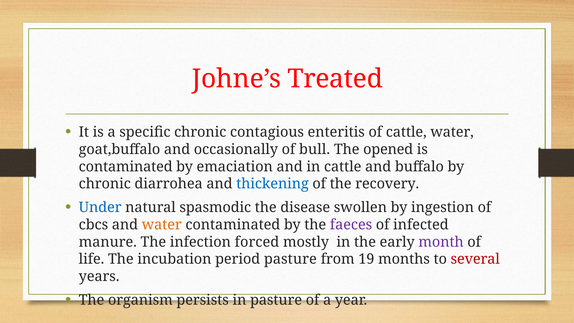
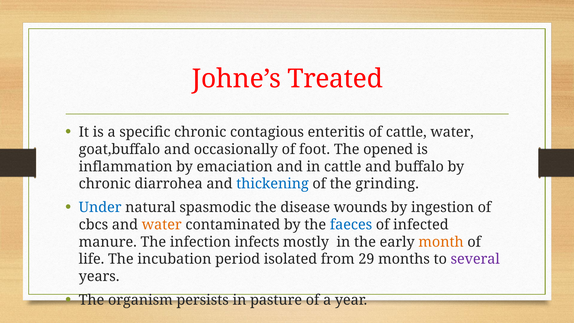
bull: bull -> foot (315, 149)
contaminated: contaminated -> inflammation (126, 167)
recovery: recovery -> grinding (387, 184)
swollen: swollen -> wounds (360, 207)
faeces colour: purple -> blue (351, 225)
forced: forced -> infects (257, 242)
month colour: purple -> orange (441, 242)
period pasture: pasture -> isolated (290, 259)
19: 19 -> 29 (366, 259)
several colour: red -> purple (475, 259)
